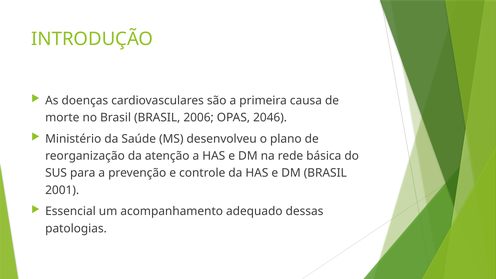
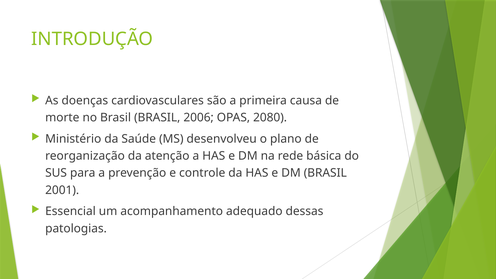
2046: 2046 -> 2080 (270, 118)
